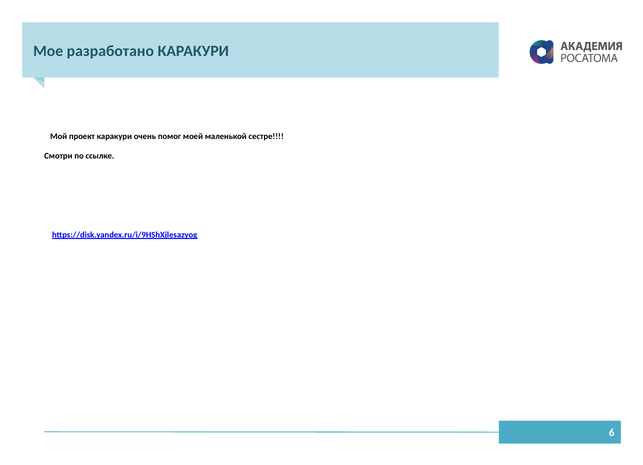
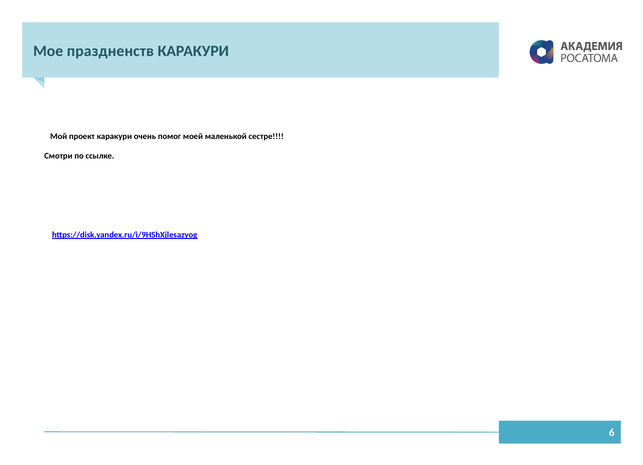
разработано: разработано -> праздненств (110, 51)
